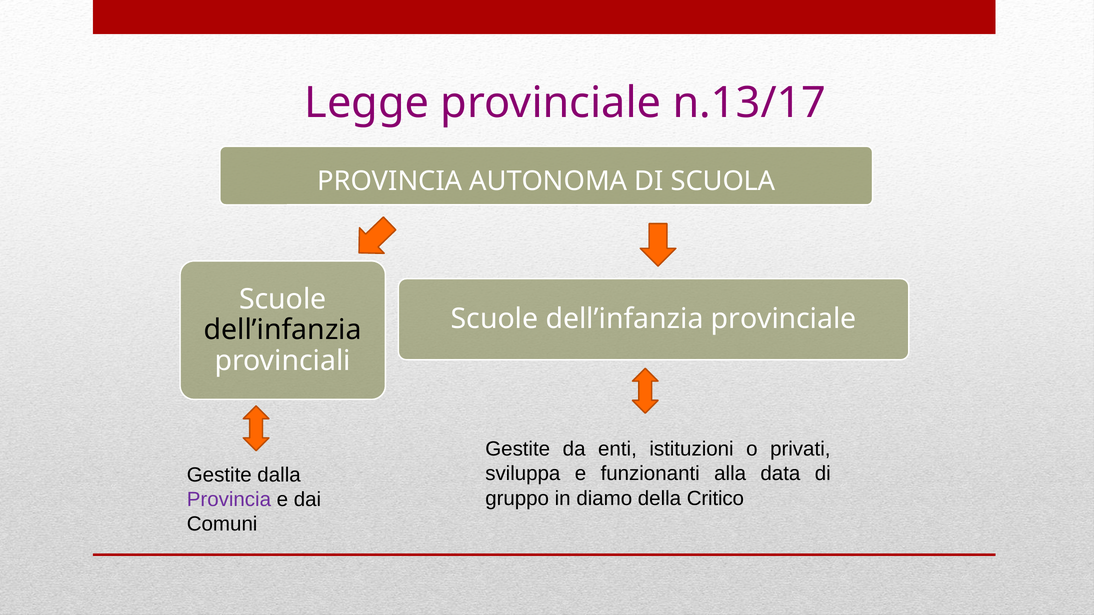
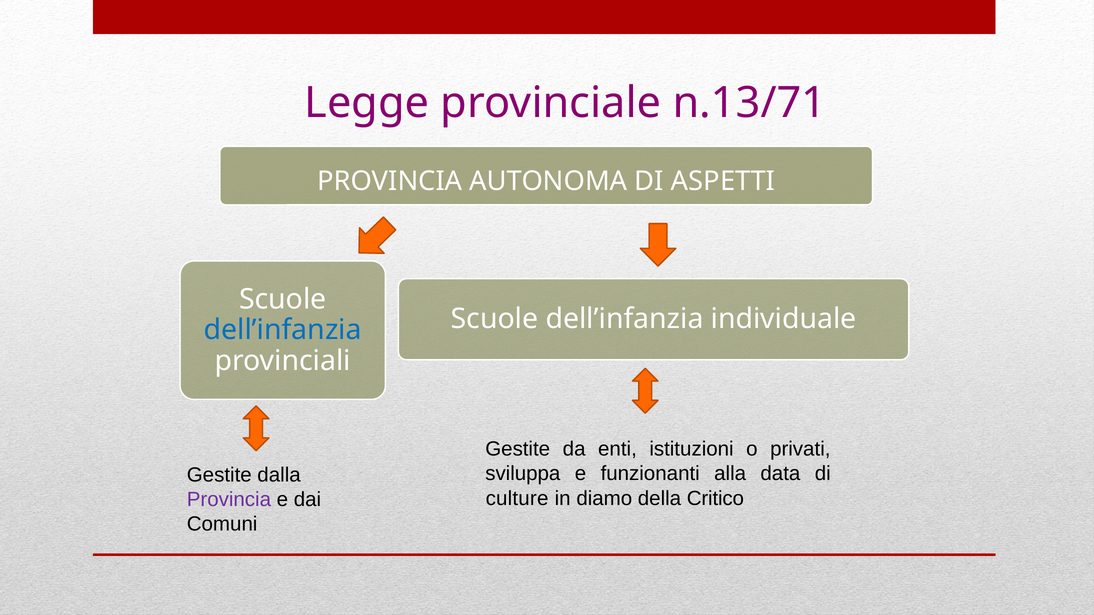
n.13/17: n.13/17 -> n.13/71 (749, 103)
SCUOLA: SCUOLA -> ASPETTI (723, 181)
dell’infanzia provinciale: provinciale -> individuale (784, 319)
dell’infanzia colour: black -> blue (283, 330)
gruppo: gruppo -> culture (517, 499)
